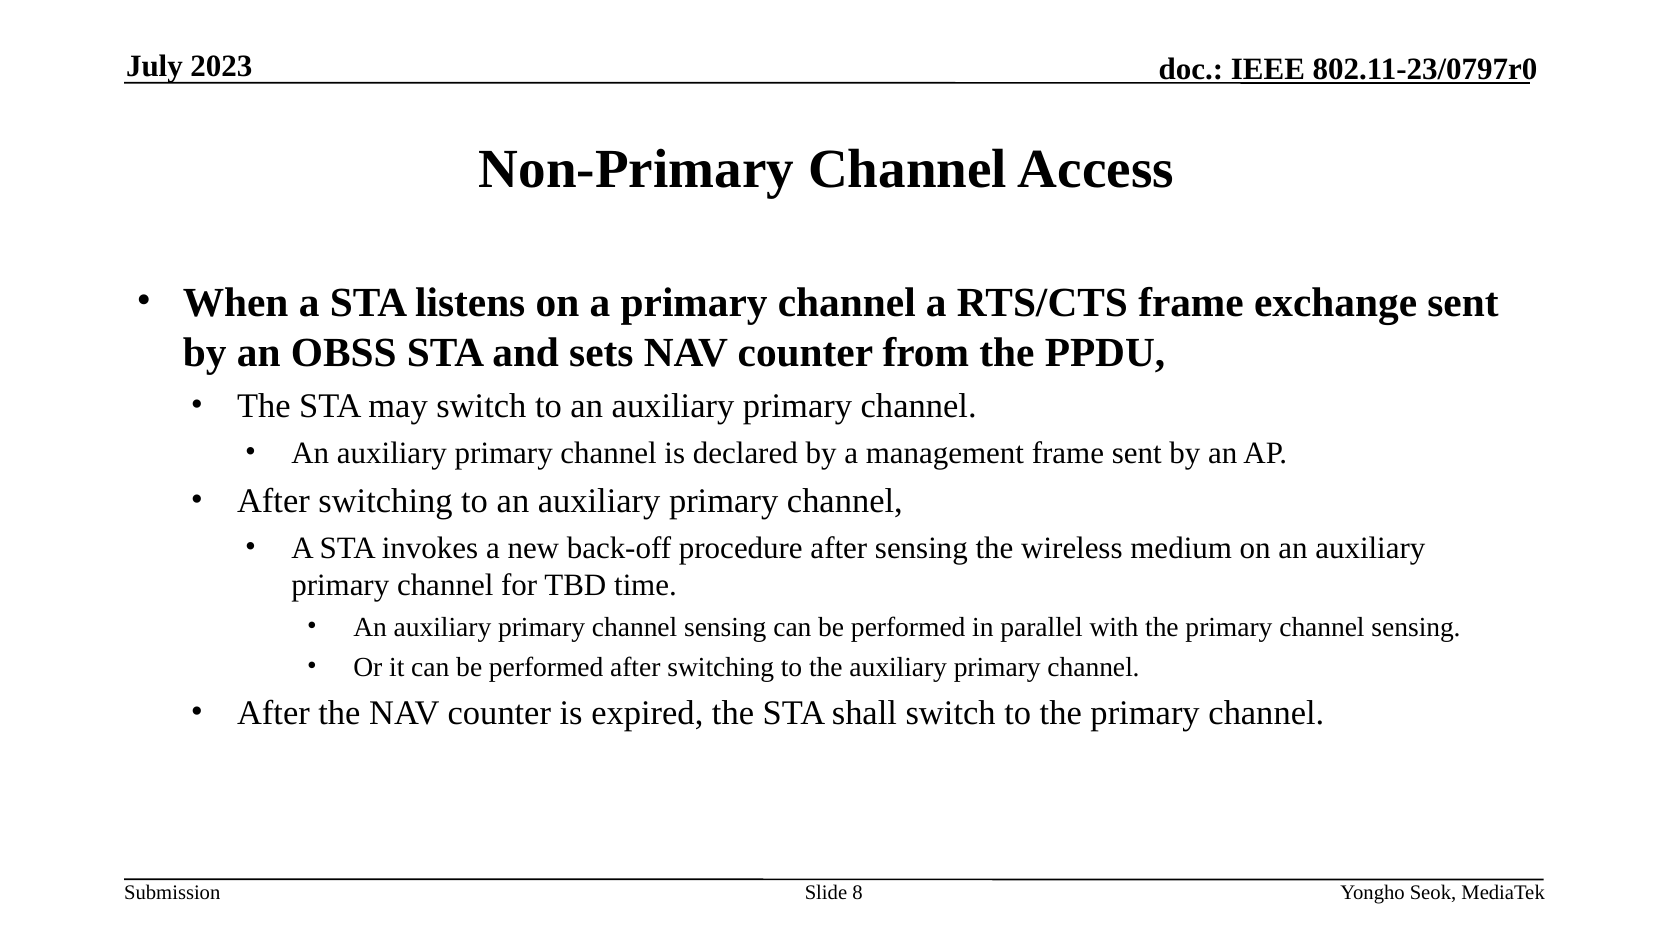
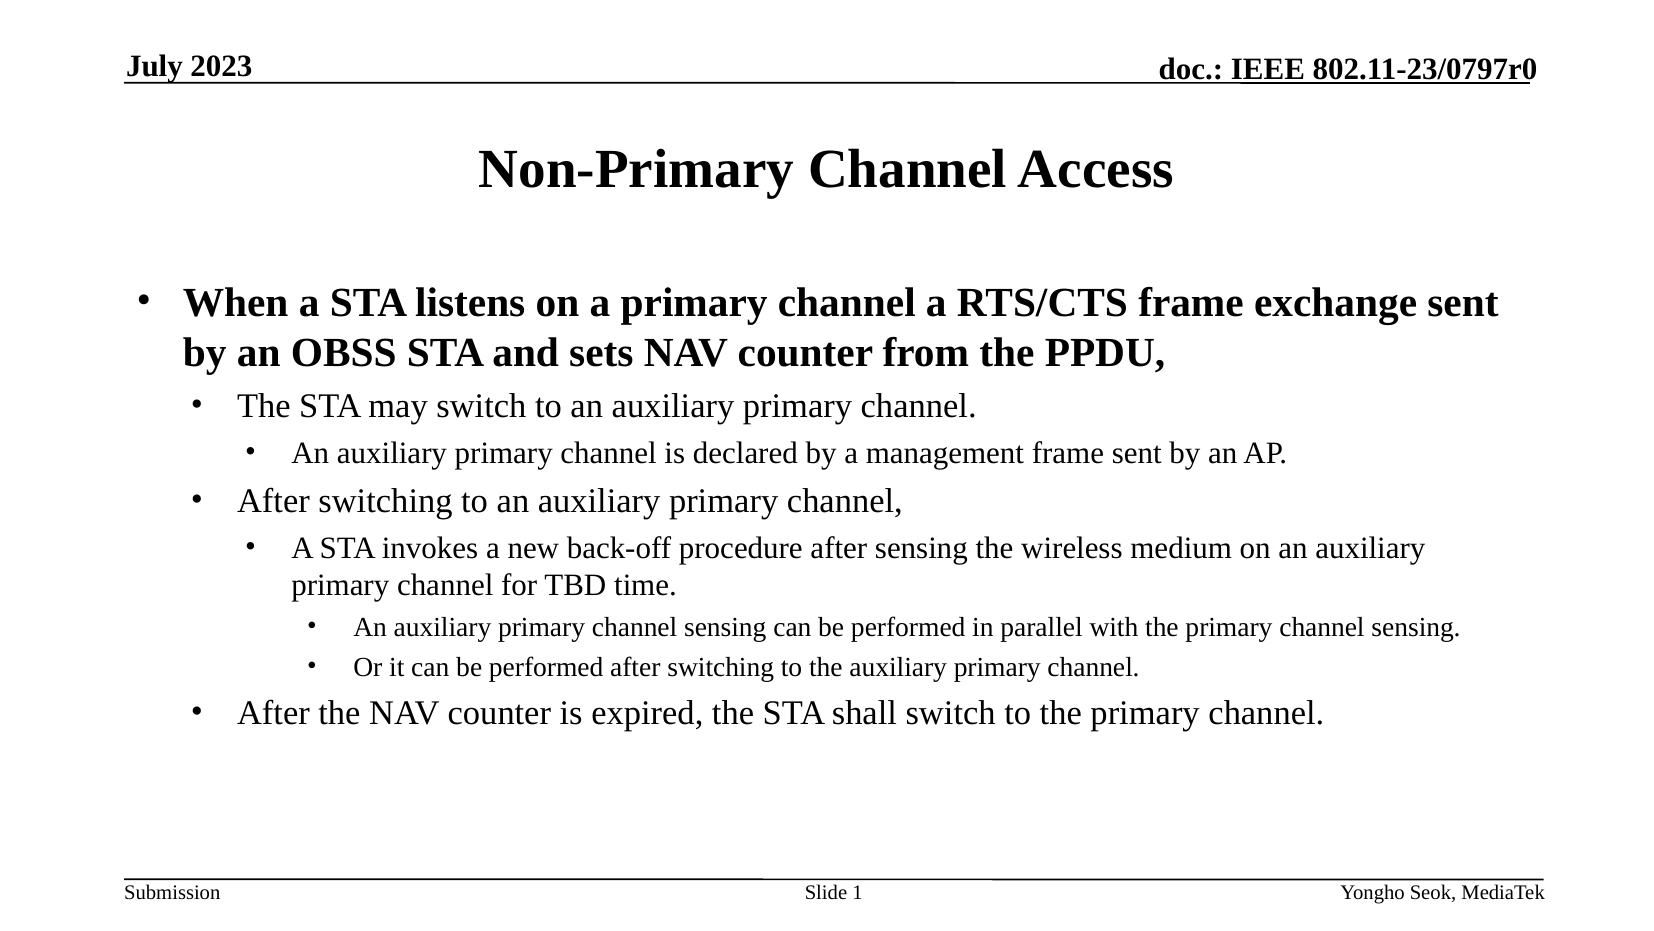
8: 8 -> 1 (858, 892)
